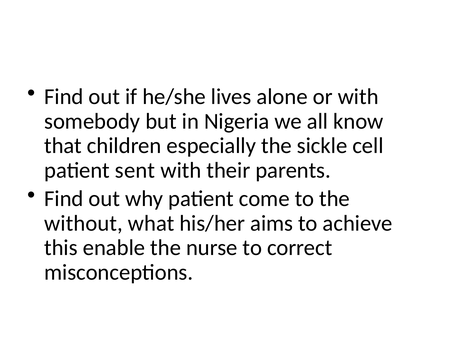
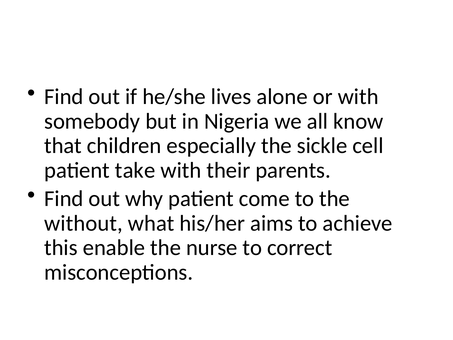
sent: sent -> take (135, 170)
